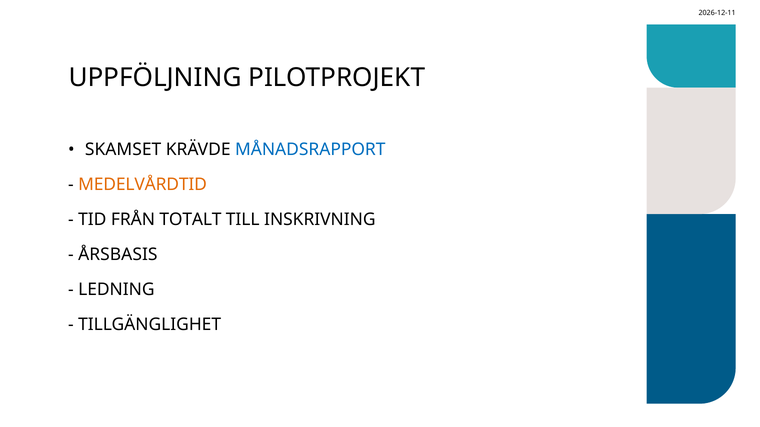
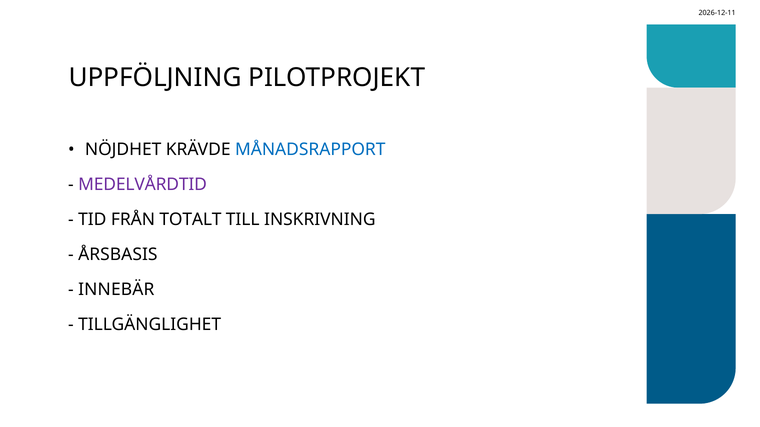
SKAMSET: SKAMSET -> NÖJDHET (123, 150)
MEDELVÅRDTID colour: orange -> purple (143, 185)
LEDNING: LEDNING -> INNEBÄR (116, 290)
